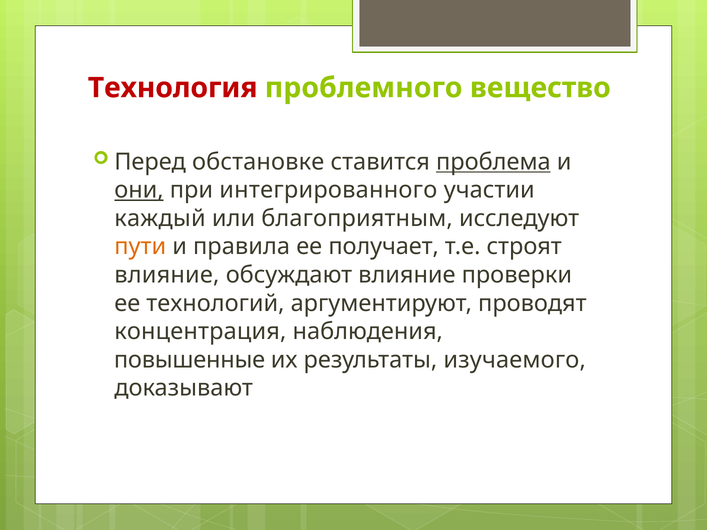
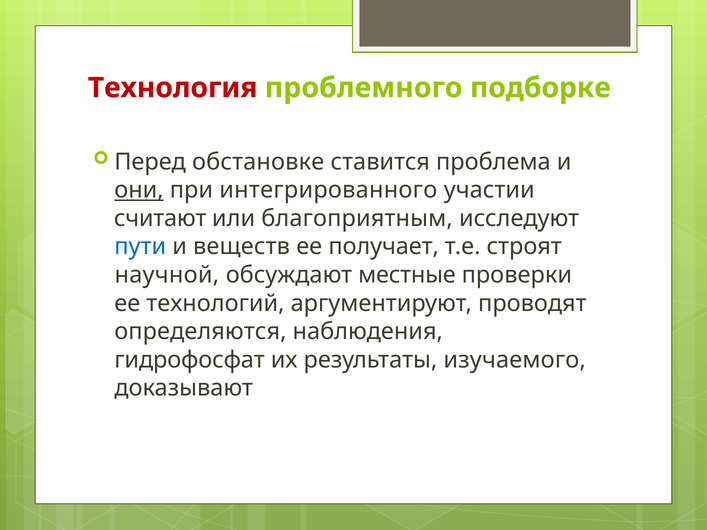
вещество: вещество -> подборке (540, 88)
проблема underline: present -> none (493, 162)
каждый: каждый -> считают (160, 219)
пути colour: orange -> blue (140, 247)
правила: правила -> веществ (242, 247)
влияние: влияние -> научной (167, 275)
обсуждают влияние: влияние -> местные (407, 275)
концентрация: концентрация -> определяются (200, 332)
повышенные: повышенные -> гидрофосфат (190, 360)
